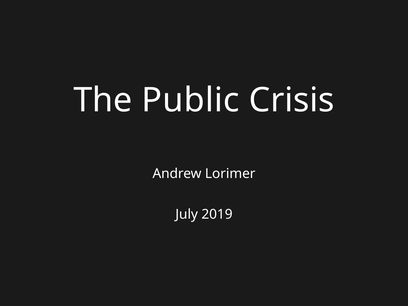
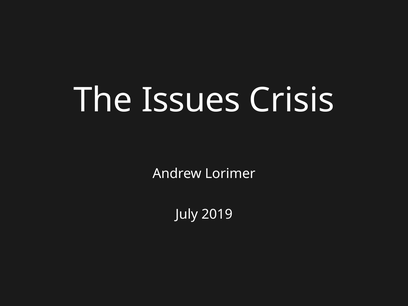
Public: Public -> Issues (191, 100)
